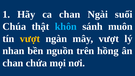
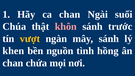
khôn colour: light blue -> pink (66, 27)
muôn: muôn -> trước (120, 27)
mây vượt: vượt -> sánh (109, 39)
nhan: nhan -> khen (13, 51)
trên: trên -> tình (85, 51)
